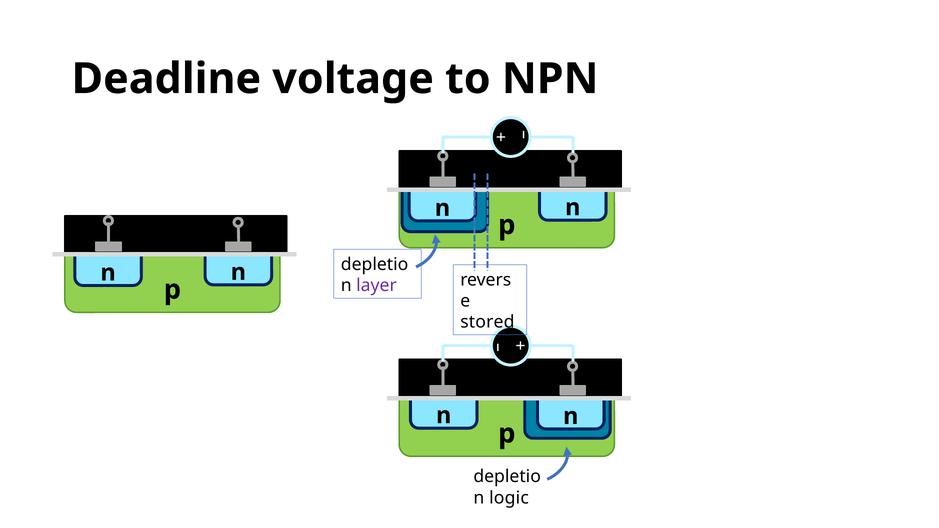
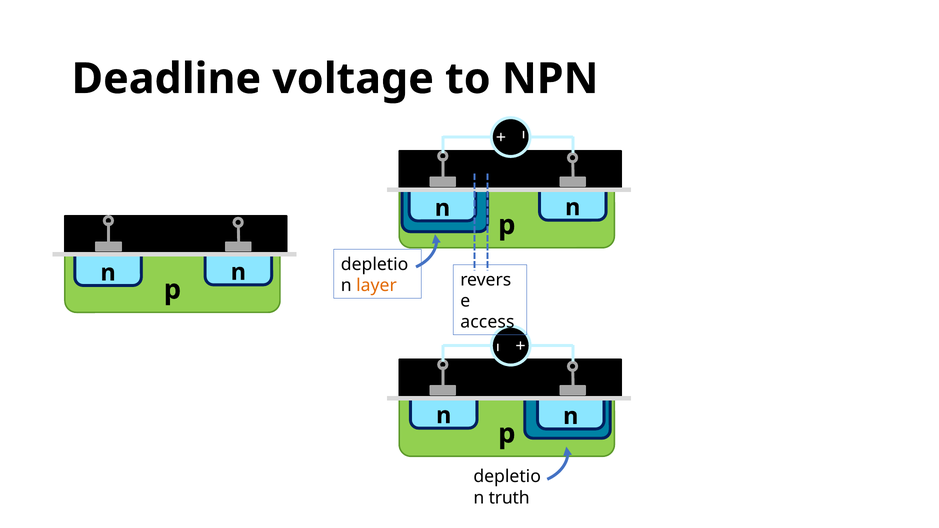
layer colour: purple -> orange (376, 286)
stored: stored -> access (487, 322)
logic: logic -> truth (509, 498)
